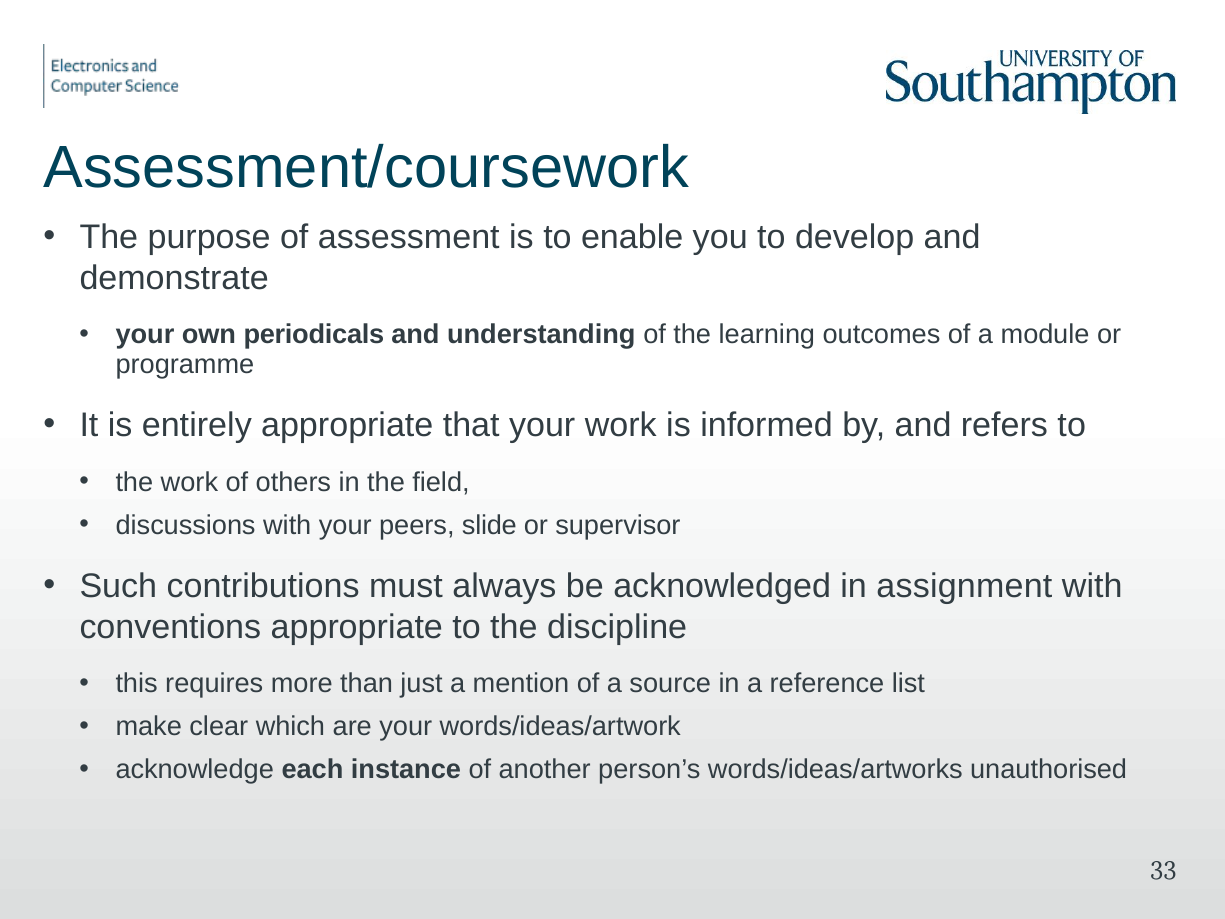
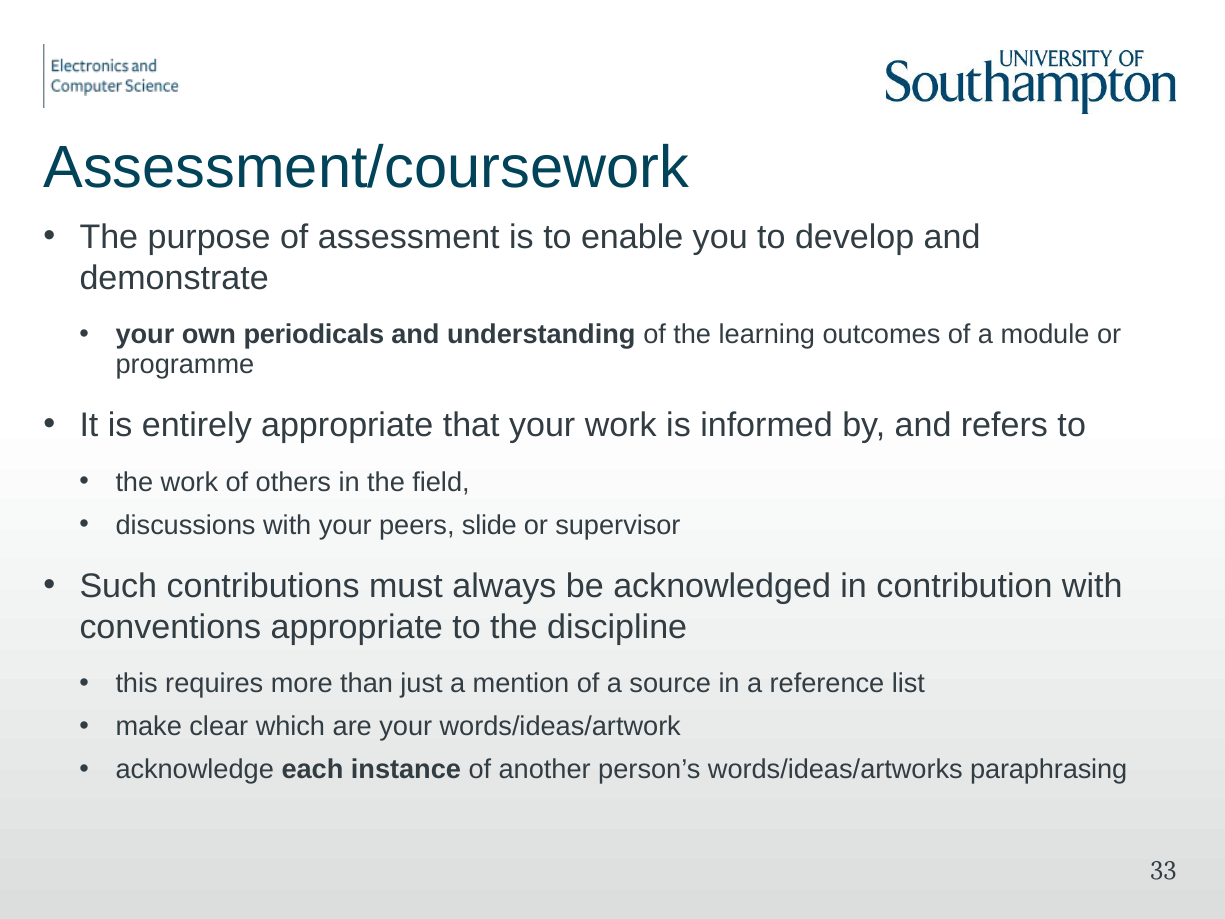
assignment: assignment -> contribution (964, 586)
unauthorised: unauthorised -> paraphrasing (1049, 770)
